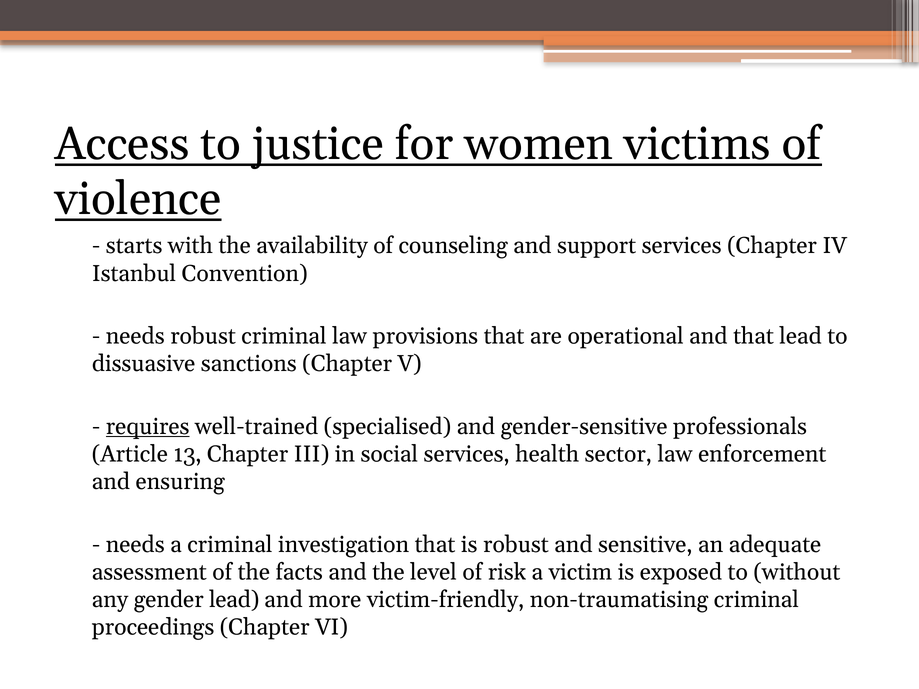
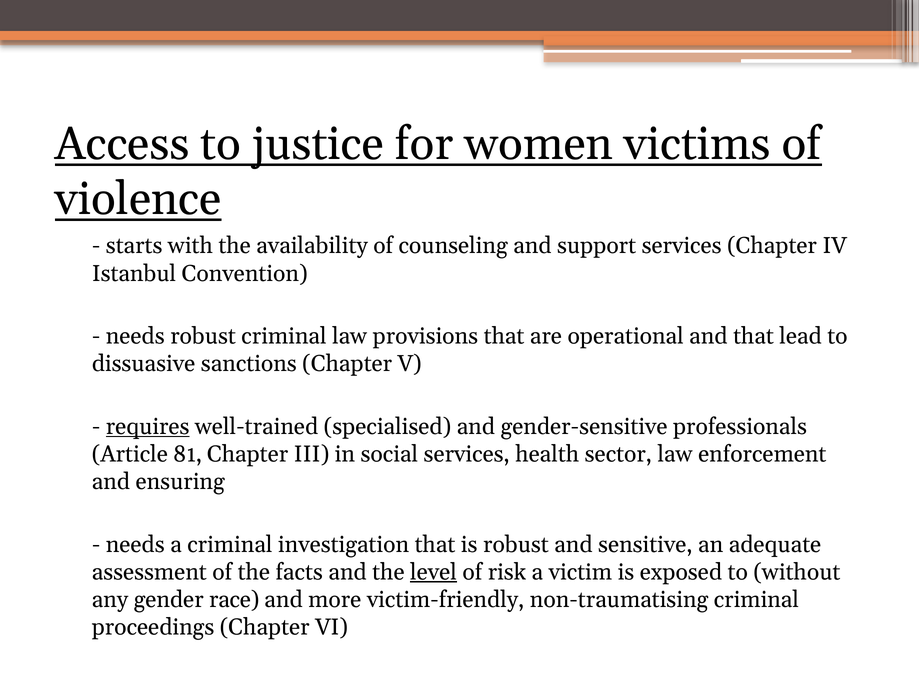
13: 13 -> 81 (188, 454)
level underline: none -> present (434, 572)
gender lead: lead -> race (234, 600)
